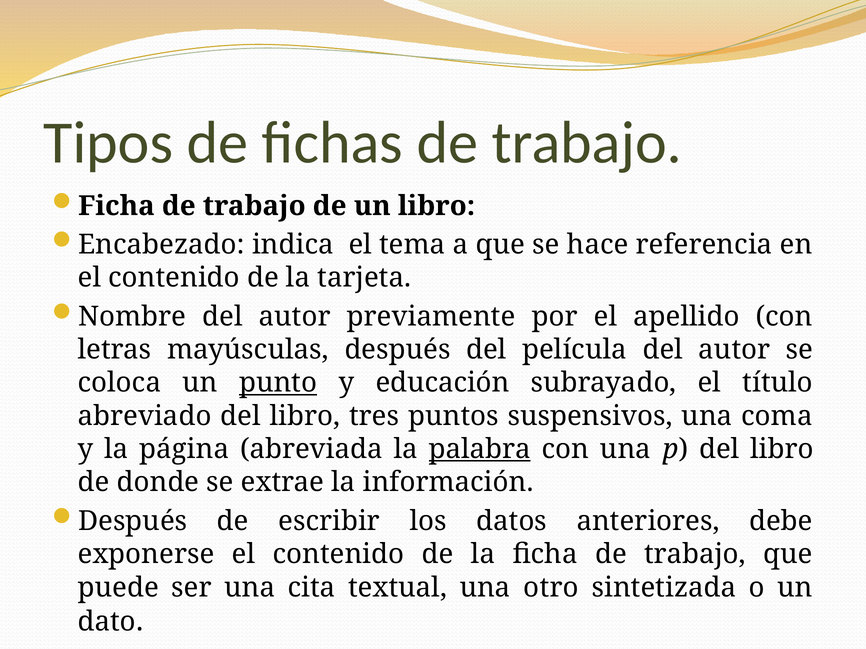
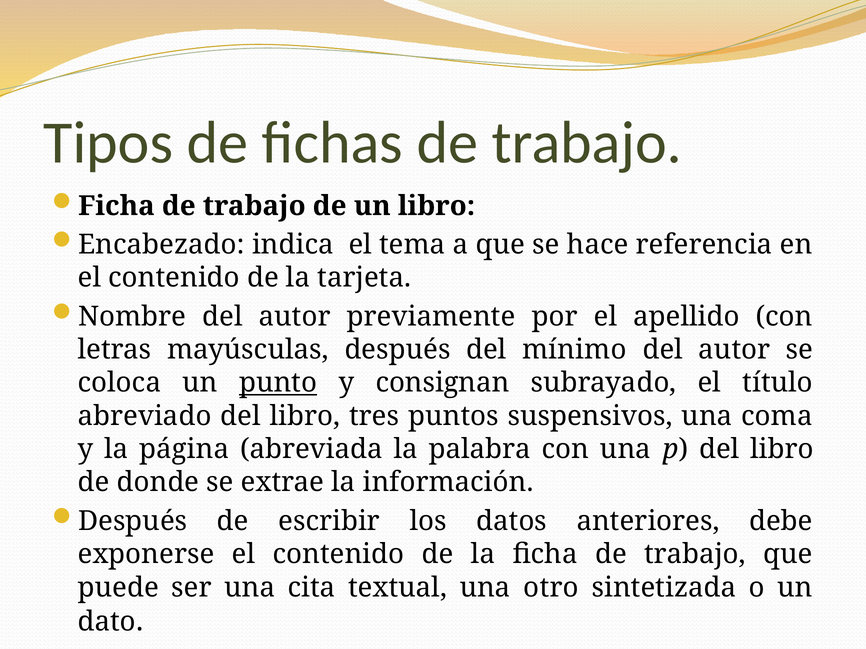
película: película -> mínimo (574, 350)
educación: educación -> consignan (443, 383)
palabra underline: present -> none (480, 449)
